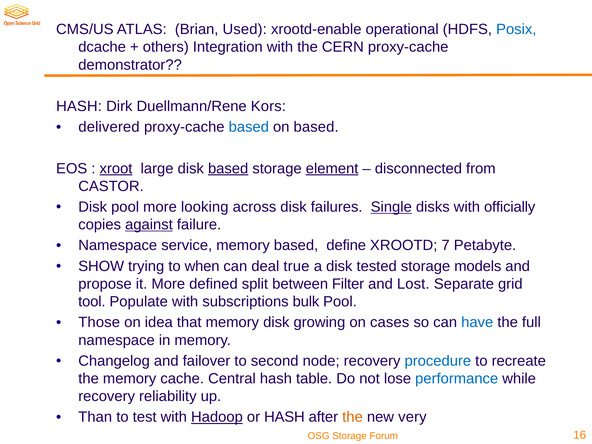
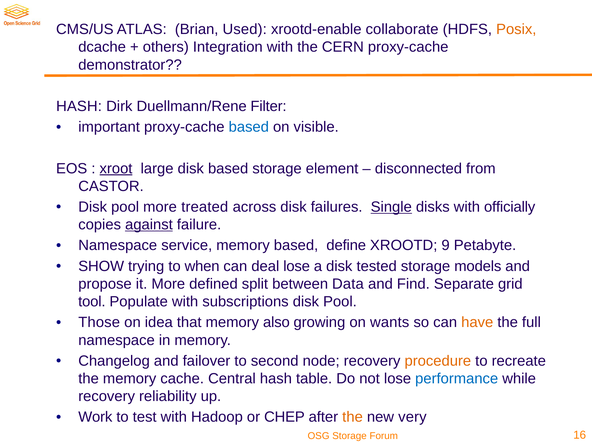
operational: operational -> collaborate (402, 29)
Posix colour: blue -> orange (516, 29)
Kors: Kors -> Filter (269, 106)
delivered: delivered -> important (109, 127)
on based: based -> visible (316, 127)
based underline: present -> none (228, 168)
element underline: present -> none (332, 168)
looking: looking -> treated (205, 207)
7: 7 -> 9 (446, 245)
deal true: true -> lose (297, 266)
Filter: Filter -> Data (348, 284)
Lost: Lost -> Find (413, 284)
subscriptions bulk: bulk -> disk (306, 302)
memory disk: disk -> also (276, 322)
cases: cases -> wants (390, 322)
have colour: blue -> orange (477, 322)
procedure colour: blue -> orange (438, 361)
Than: Than -> Work (95, 417)
Hadoop underline: present -> none (217, 417)
or HASH: HASH -> CHEP (284, 417)
